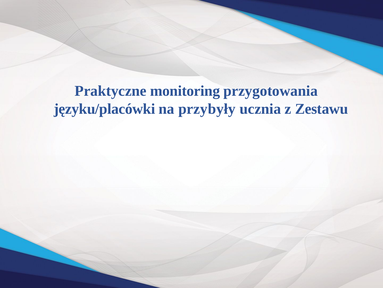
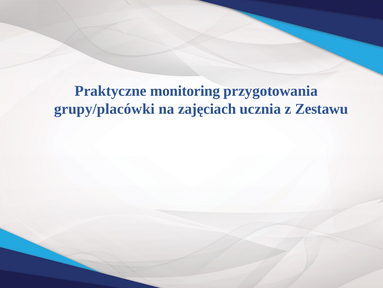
języku/placówki: języku/placówki -> grupy/placówki (104, 109)
przybyły: przybyły -> zajęciach (207, 109)
